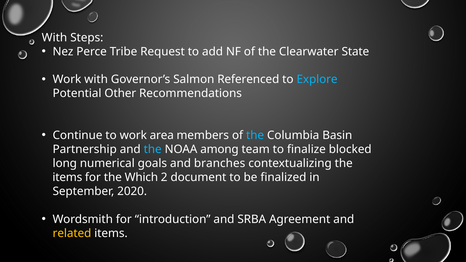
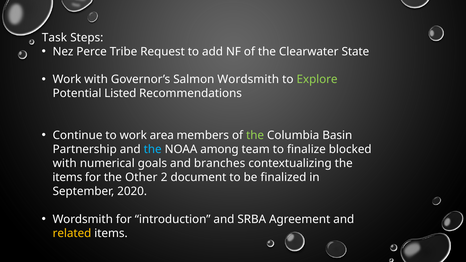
With: With -> Task (54, 38)
Salmon Referenced: Referenced -> Wordsmith (248, 80)
Explore colour: light blue -> light green (317, 80)
Other: Other -> Listed (120, 94)
the colour: light blue -> light green (255, 135)
long: long -> with (65, 163)
Which: Which -> Other (141, 177)
